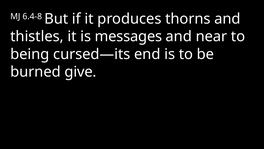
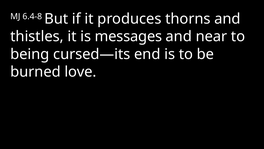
give: give -> love (80, 72)
